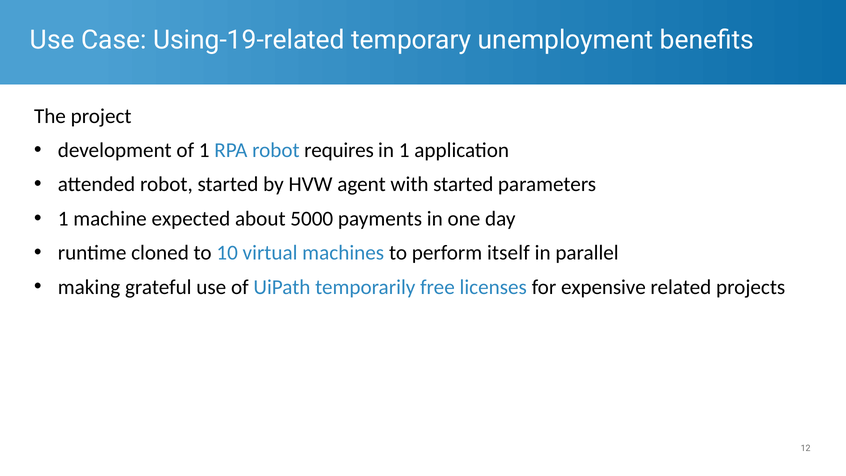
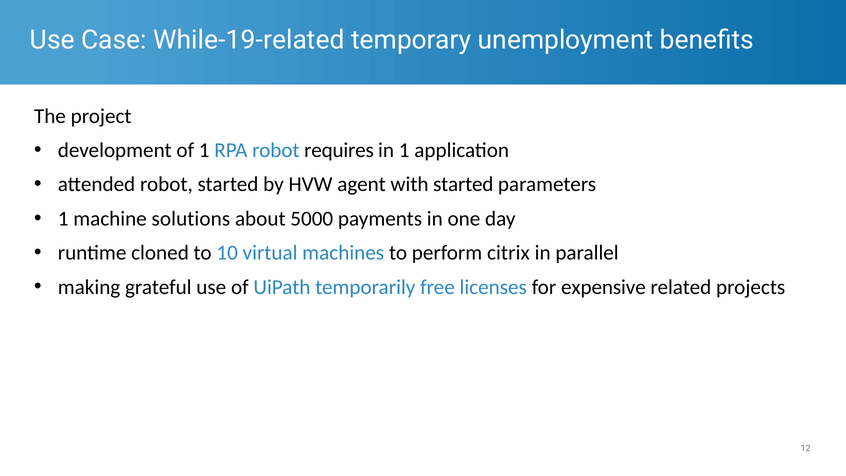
Using-19-related: Using-19-related -> While-19-related (249, 40)
expected: expected -> solutions (191, 219)
itself: itself -> citrix (508, 253)
